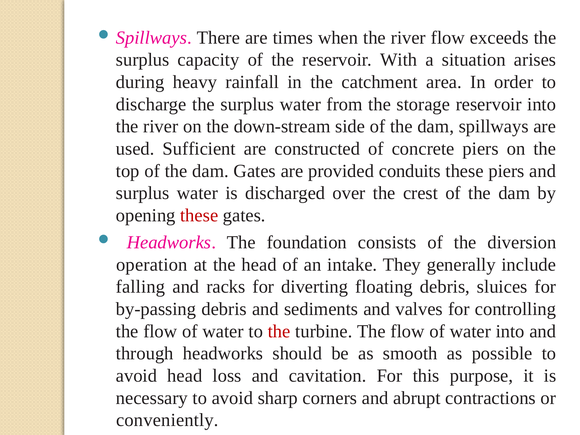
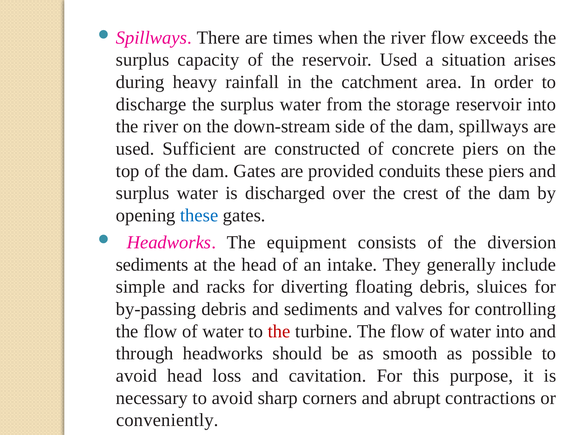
reservoir With: With -> Used (399, 60)
these colour: red -> blue (199, 215)
foundation: foundation -> equipment (307, 242)
operation: operation -> sediments (152, 265)
falling: falling -> simple (141, 287)
